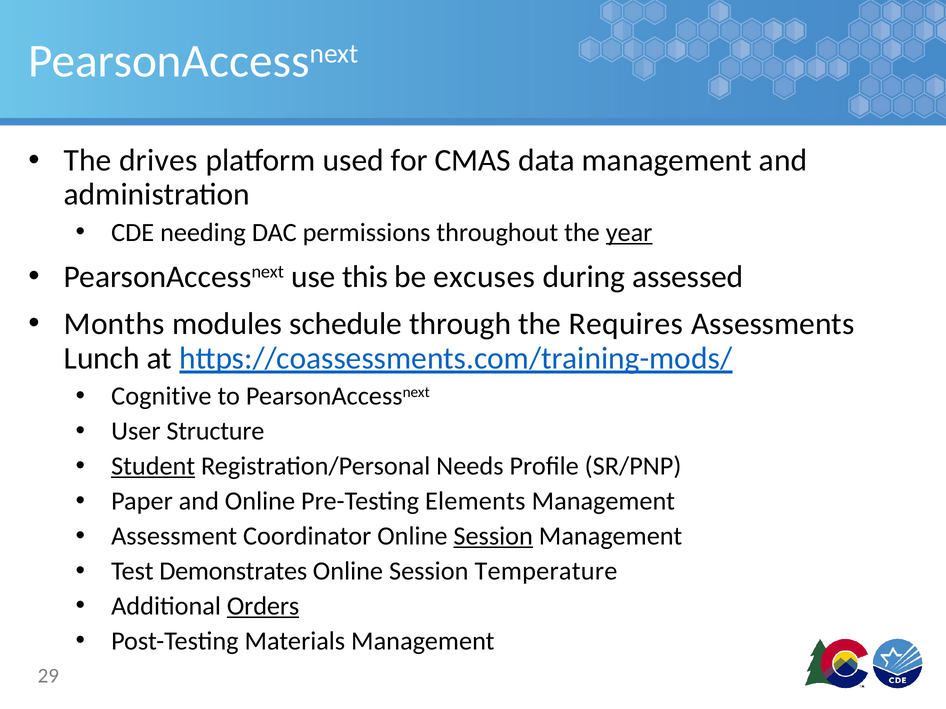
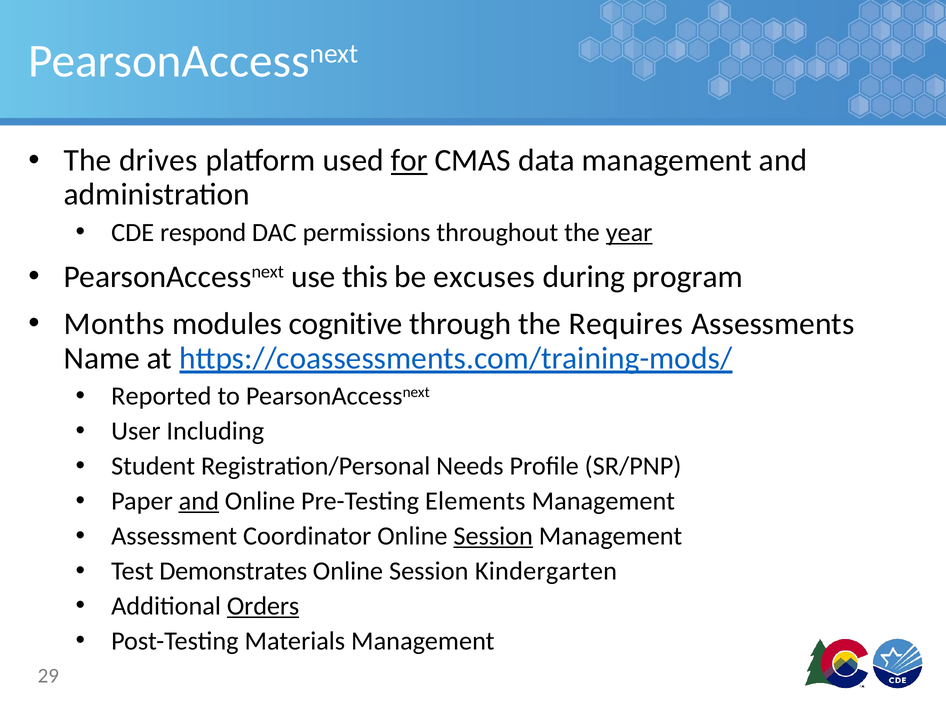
for underline: none -> present (409, 161)
needing: needing -> respond (203, 233)
assessed: assessed -> program (688, 277)
schedule: schedule -> cognitive (346, 324)
Lunch: Lunch -> Name (102, 359)
Cognitive: Cognitive -> Reported (161, 397)
Structure: Structure -> Including (215, 431)
Student underline: present -> none (153, 466)
and underline: none -> present (199, 501)
Temperature: Temperature -> Kindergarten (546, 571)
